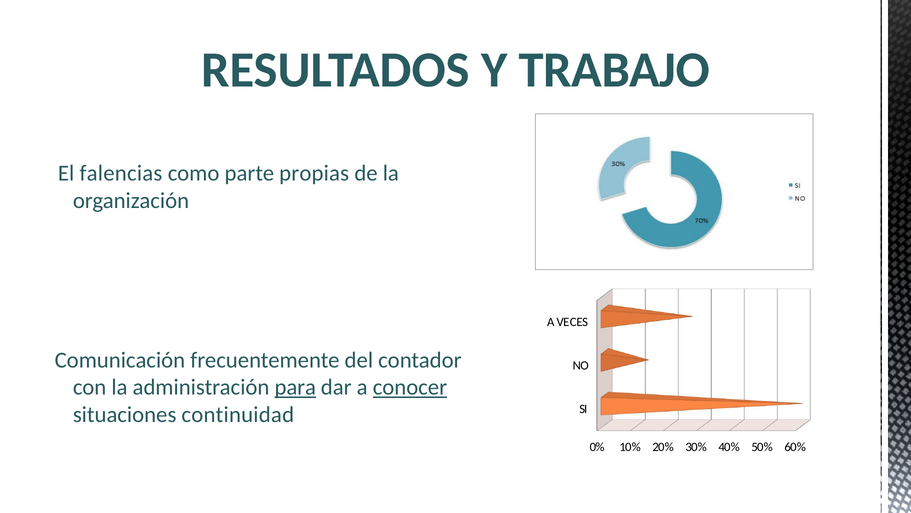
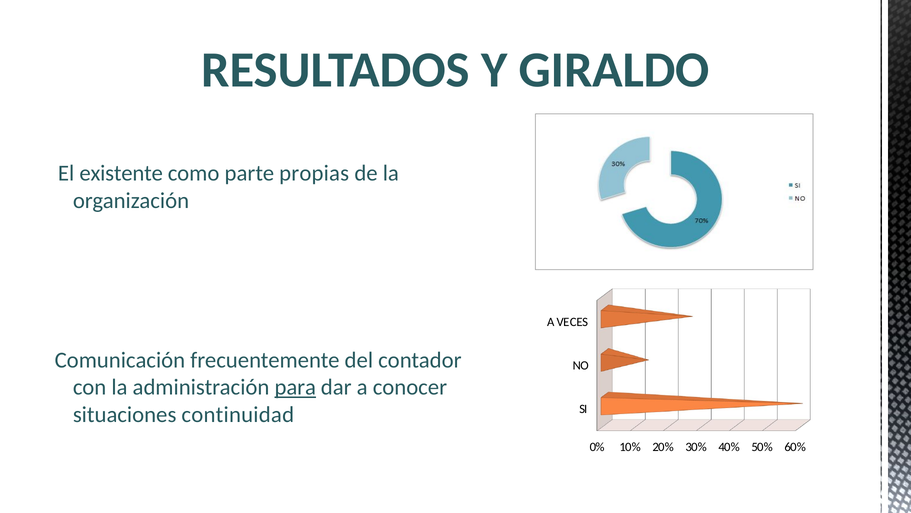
TRABAJO: TRABAJO -> GIRALDO (614, 70)
falencias: falencias -> existente (121, 173)
conocer underline: present -> none (410, 387)
